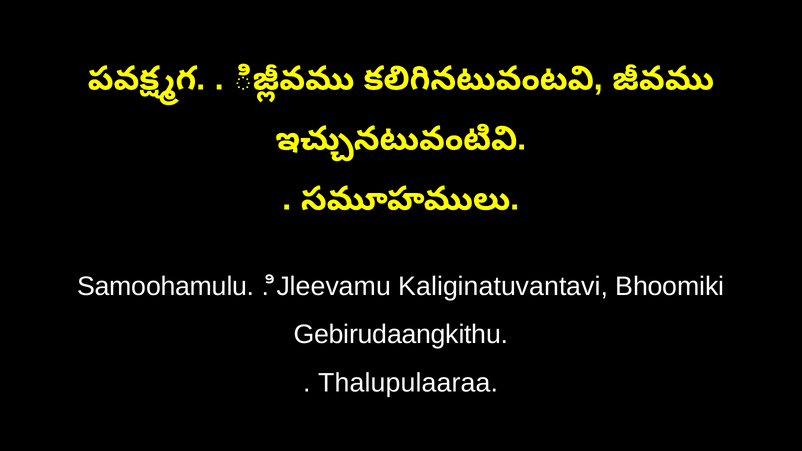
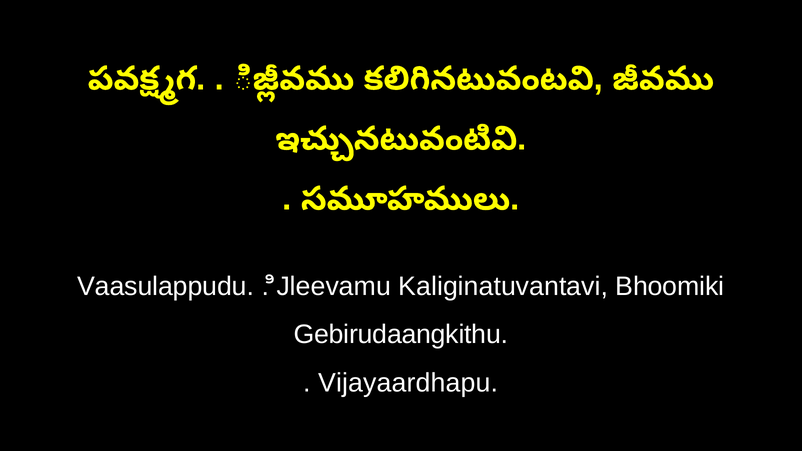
Samoohamulu: Samoohamulu -> Vaasulappudu (166, 287)
Thalupulaaraa: Thalupulaaraa -> Vijayaardhapu (408, 383)
